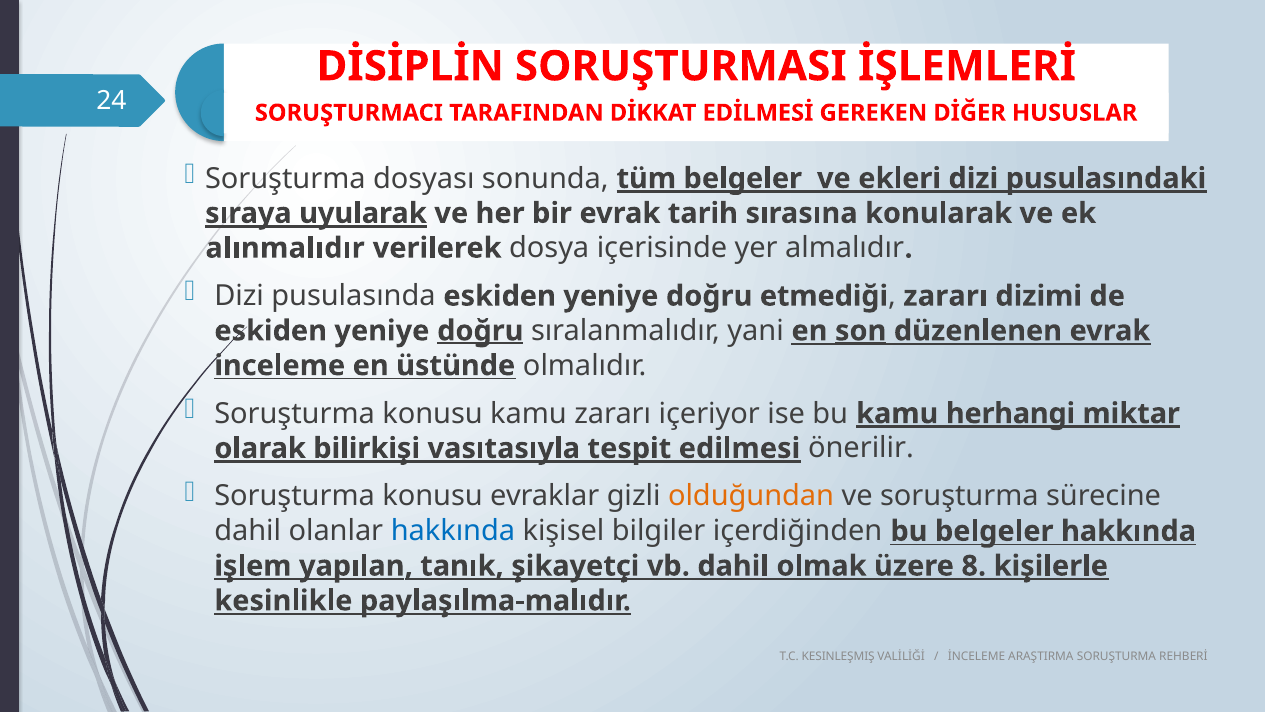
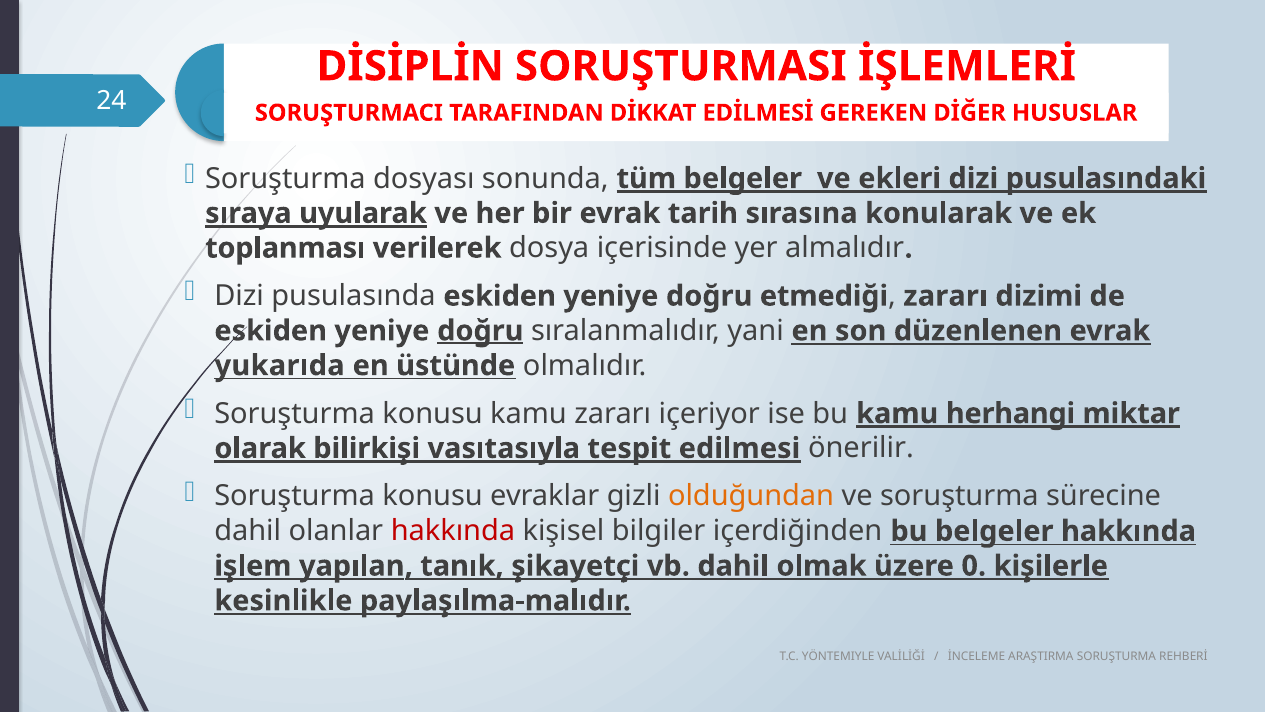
alınmalıdır: alınmalıdır -> toplanması (285, 248)
son underline: present -> none (861, 331)
inceleme: inceleme -> yukarıda (280, 365)
hakkında colour: blue -> red (453, 531)
8: 8 -> 0 (974, 566)
KESINLEŞMIŞ: KESINLEŞMIŞ -> YÖNTEMIYLE (838, 656)
